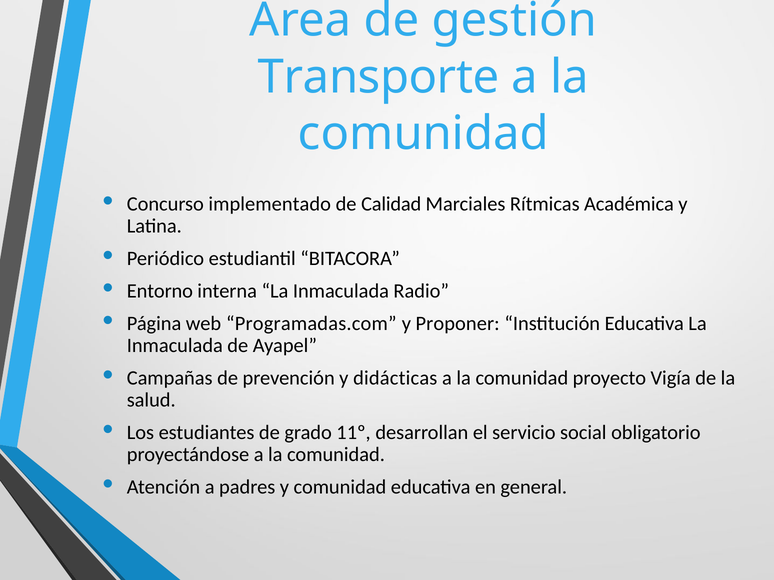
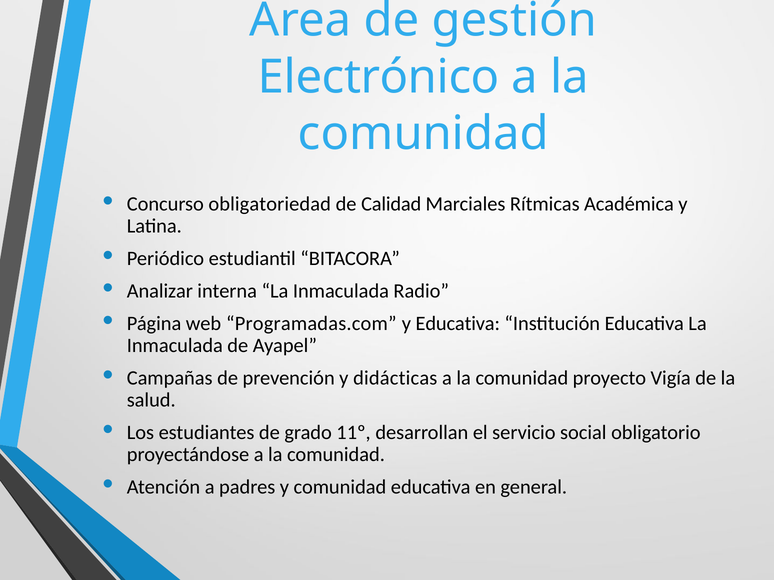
Transporte: Transporte -> Electrónico (379, 77)
implementado: implementado -> obligatoriedad (270, 204)
Entorno: Entorno -> Analizar (160, 291)
y Proponer: Proponer -> Educativa (458, 324)
